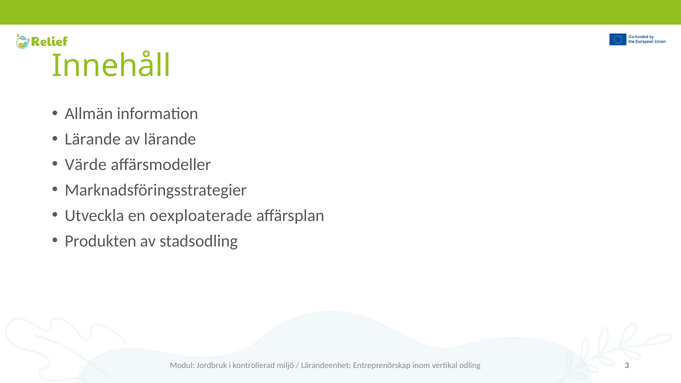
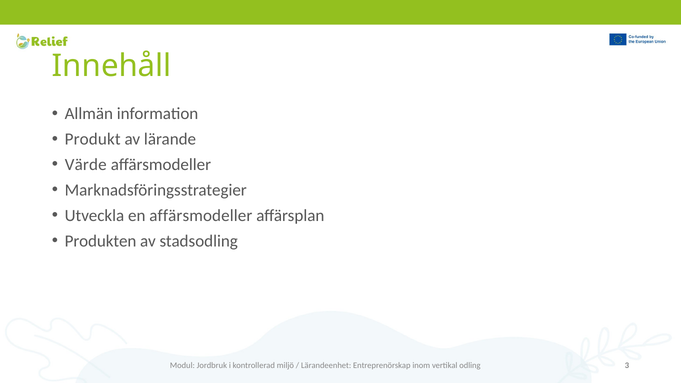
Lärande: Lärande -> Produkt (93, 139)
en oexploaterade: oexploaterade -> affärsmodeller (201, 216)
